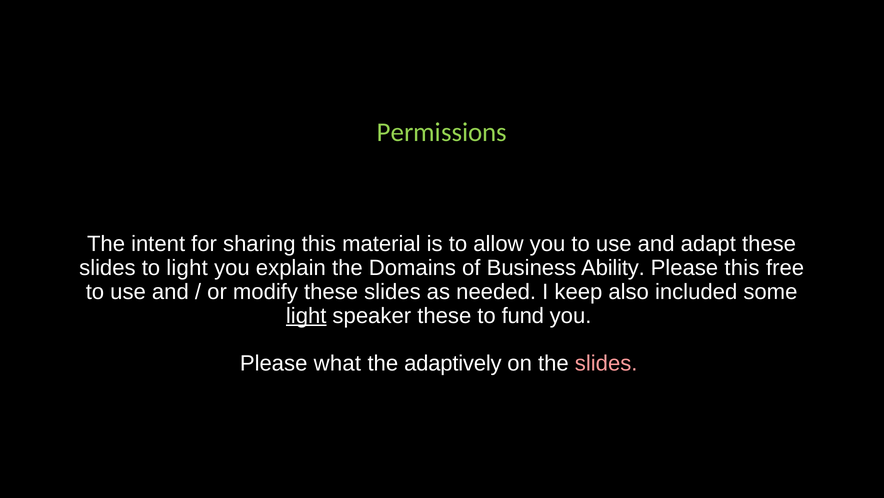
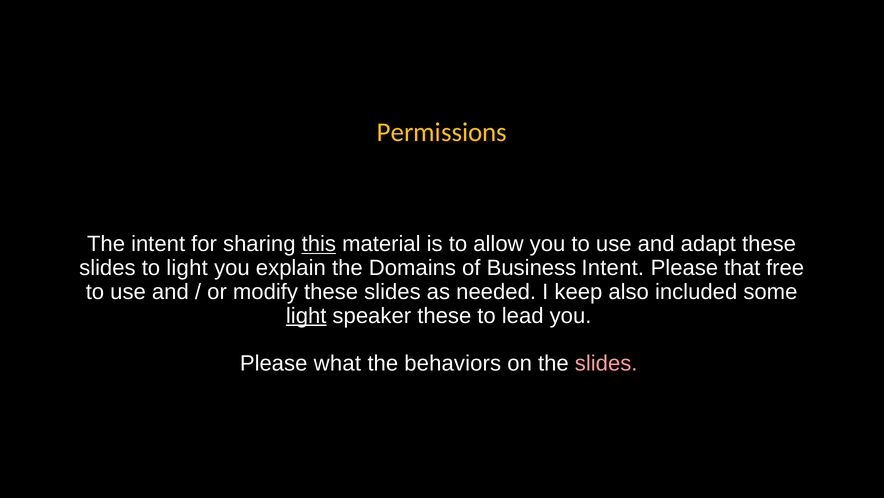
Permissions colour: light green -> yellow (442, 132)
this underline: none -> present (319, 244)
Business Ability: Ability -> Intent (613, 268)
Please this: this -> that (742, 268)
fund: fund -> lead (523, 315)
adaptively: adaptively -> behaviors (453, 363)
